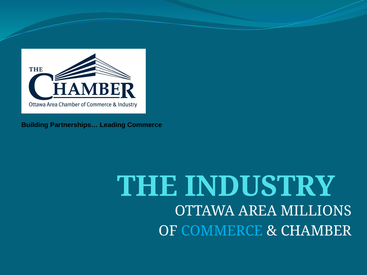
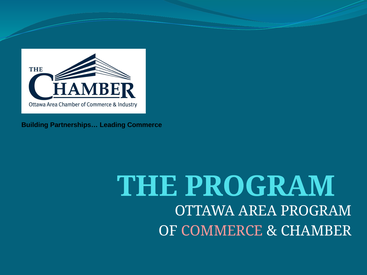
THE INDUSTRY: INDUSTRY -> PROGRAM (260, 187)
AREA MILLIONS: MILLIONS -> PROGRAM (316, 211)
COMMERCE colour: light blue -> pink (222, 231)
